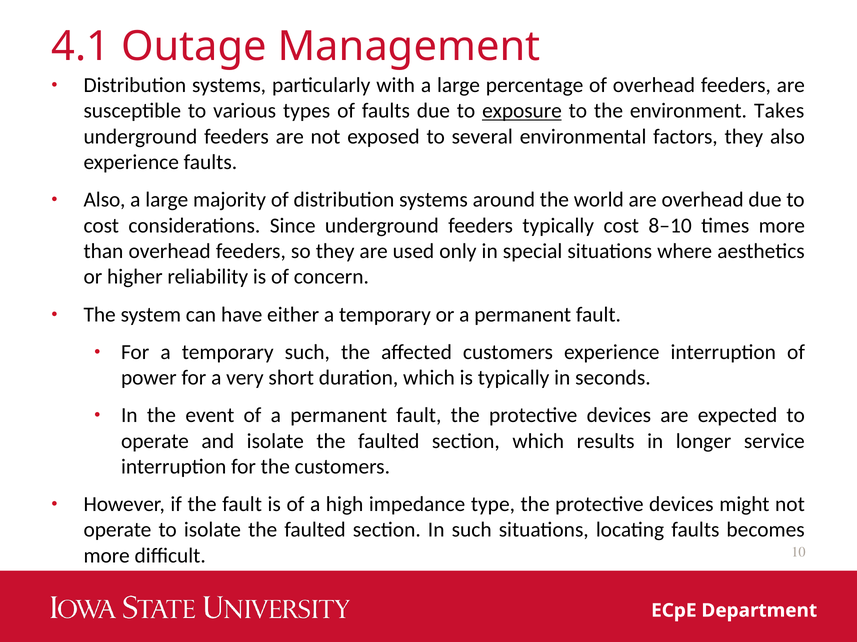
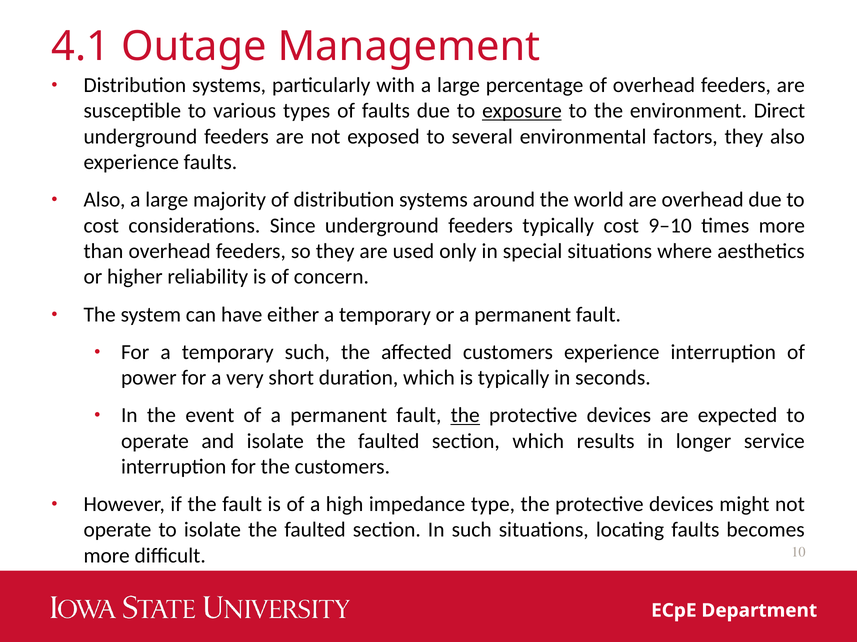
Takes: Takes -> Direct (779, 111)
8–10: 8–10 -> 9–10 (670, 226)
the underline: none -> present (465, 416)
